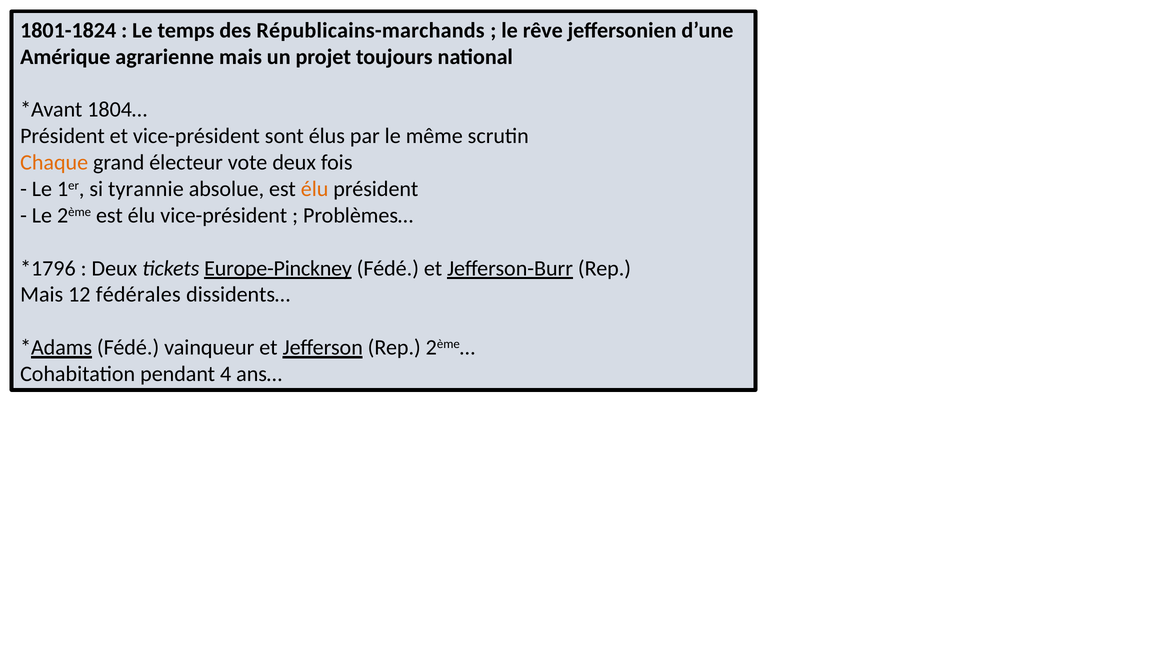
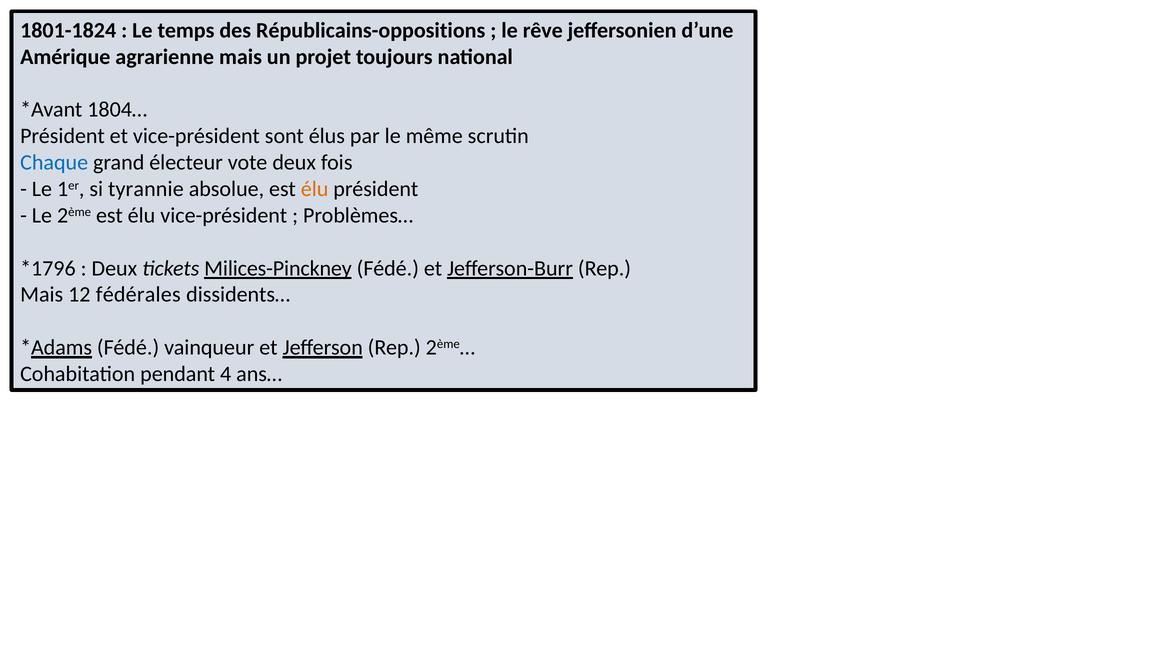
Républicains-marchands: Républicains-marchands -> Républicains-oppositions (371, 30)
Chaque colour: orange -> blue (54, 163)
Europe-Pinckney: Europe-Pinckney -> Milices-Pinckney (278, 268)
